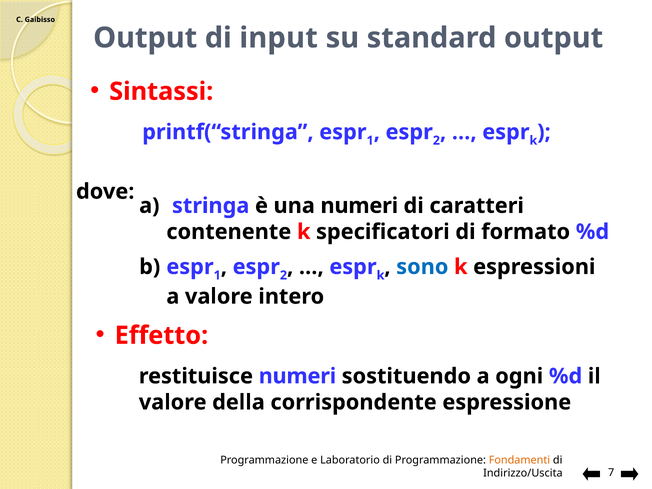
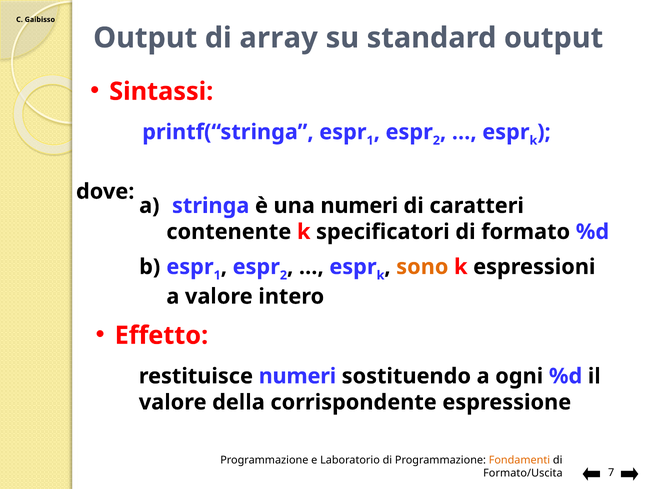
input: input -> array (279, 38)
sono colour: blue -> orange (422, 267)
Indirizzo/Uscita: Indirizzo/Uscita -> Formato/Uscita (523, 473)
